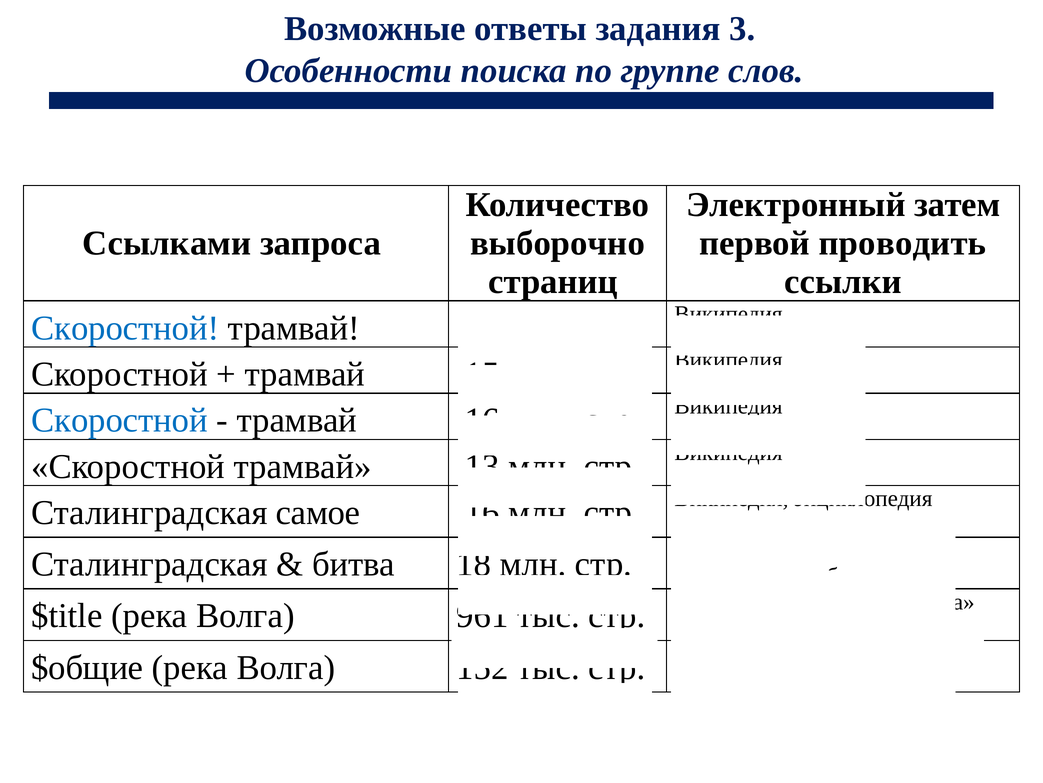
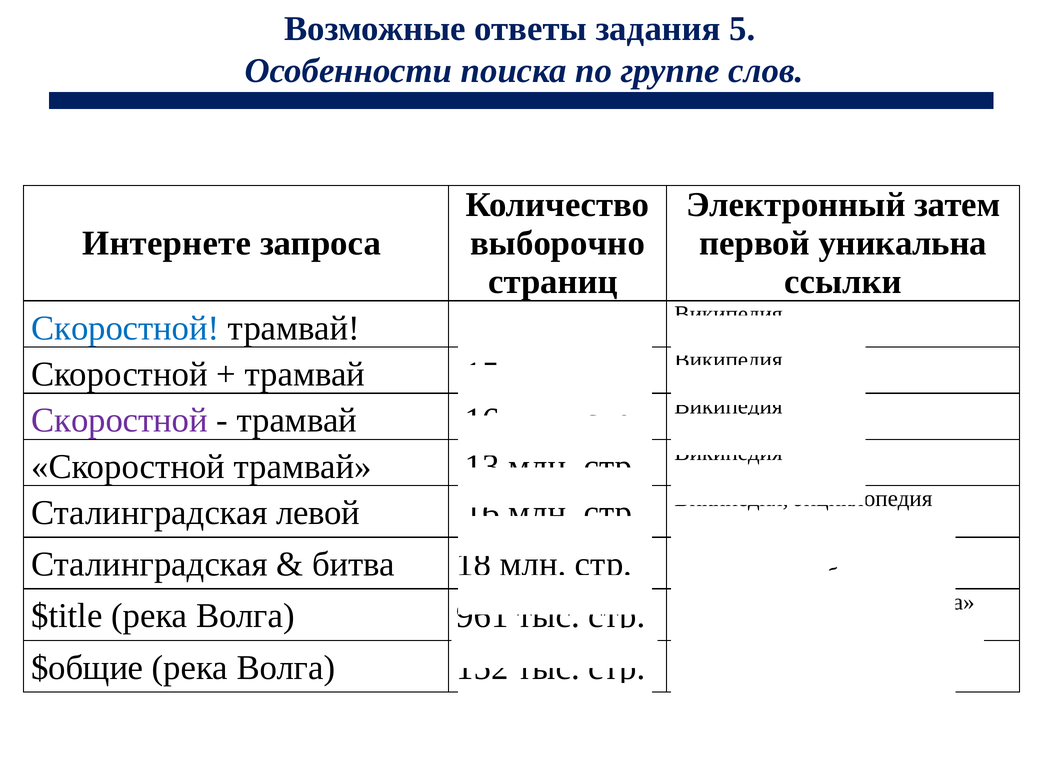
3: 3 -> 5 (742, 29)
Ссылками: Ссылками -> Интернете (167, 243)
проводить: проводить -> уникальна (903, 243)
Скоростной colour: blue -> purple (119, 420)
самое: самое -> левой (318, 512)
